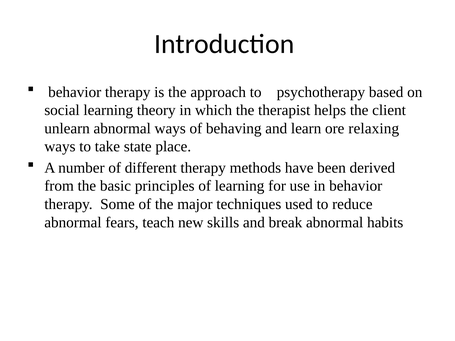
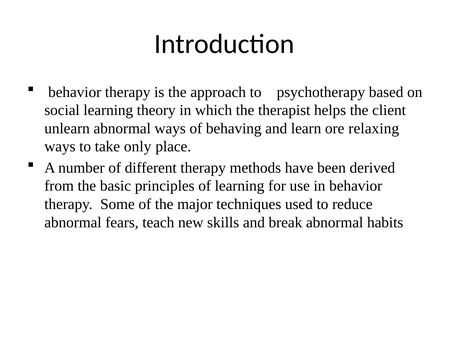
state: state -> only (138, 147)
